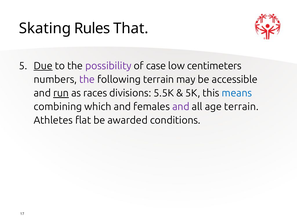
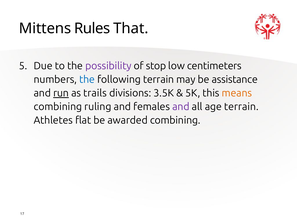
Skating: Skating -> Mittens (45, 28)
Due underline: present -> none (43, 66)
case: case -> stop (156, 66)
the colour: purple -> blue (87, 79)
accessible: accessible -> assistance (235, 79)
races: races -> trails (95, 93)
5.5K: 5.5K -> 3.5K (164, 93)
means colour: blue -> orange (237, 93)
which: which -> ruling (98, 107)
awarded conditions: conditions -> combining (175, 120)
